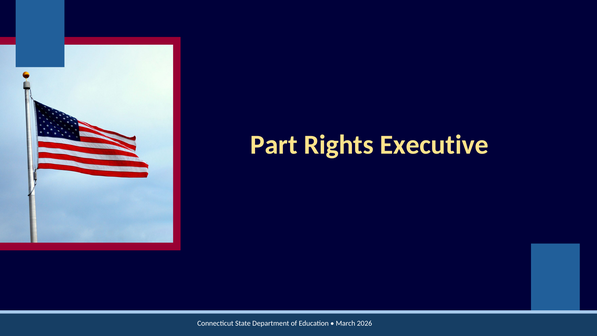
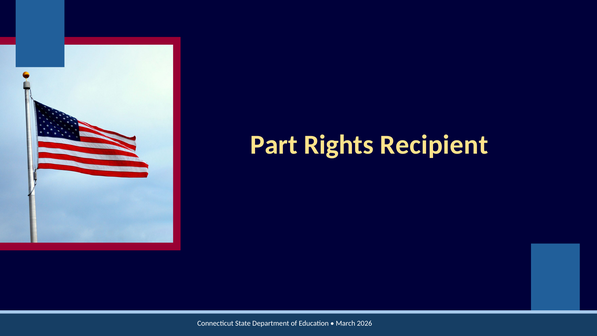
Executive: Executive -> Recipient (434, 145)
